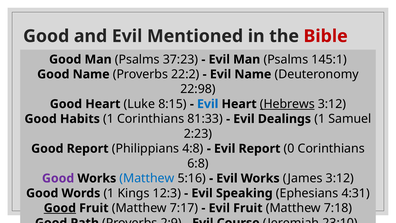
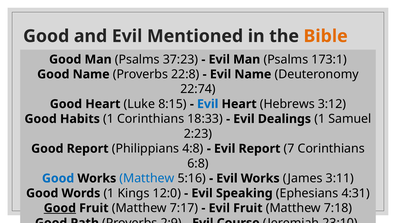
Bible colour: red -> orange (326, 36)
145:1: 145:1 -> 173:1 (329, 59)
22:2: 22:2 -> 22:8 (185, 74)
22:98: 22:98 -> 22:74 (198, 89)
Hebrews underline: present -> none (287, 104)
81:33: 81:33 -> 18:33 (205, 119)
0: 0 -> 7 (289, 148)
Good colour: purple -> blue (58, 178)
James 3:12: 3:12 -> 3:11 (340, 178)
12:3: 12:3 -> 12:0 (167, 193)
